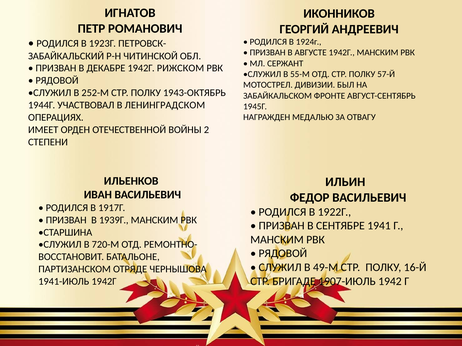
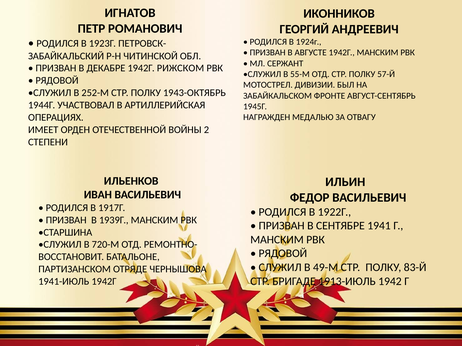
ЛЕНИНГРАДСКОМ: ЛЕНИНГРАДСКОМ -> АРТИЛЛЕРИЙСКАЯ (165, 105)
16-Й: 16-Й -> 83-Й (415, 268)
1907-ИЮЛЬ: 1907-ИЮЛЬ -> 1913-ИЮЛЬ (347, 282)
